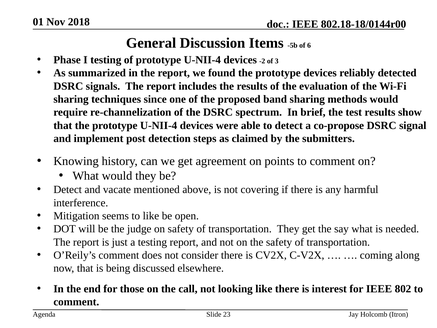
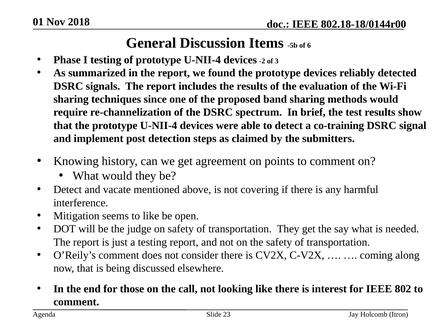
co-propose: co-propose -> co-training (339, 125)
